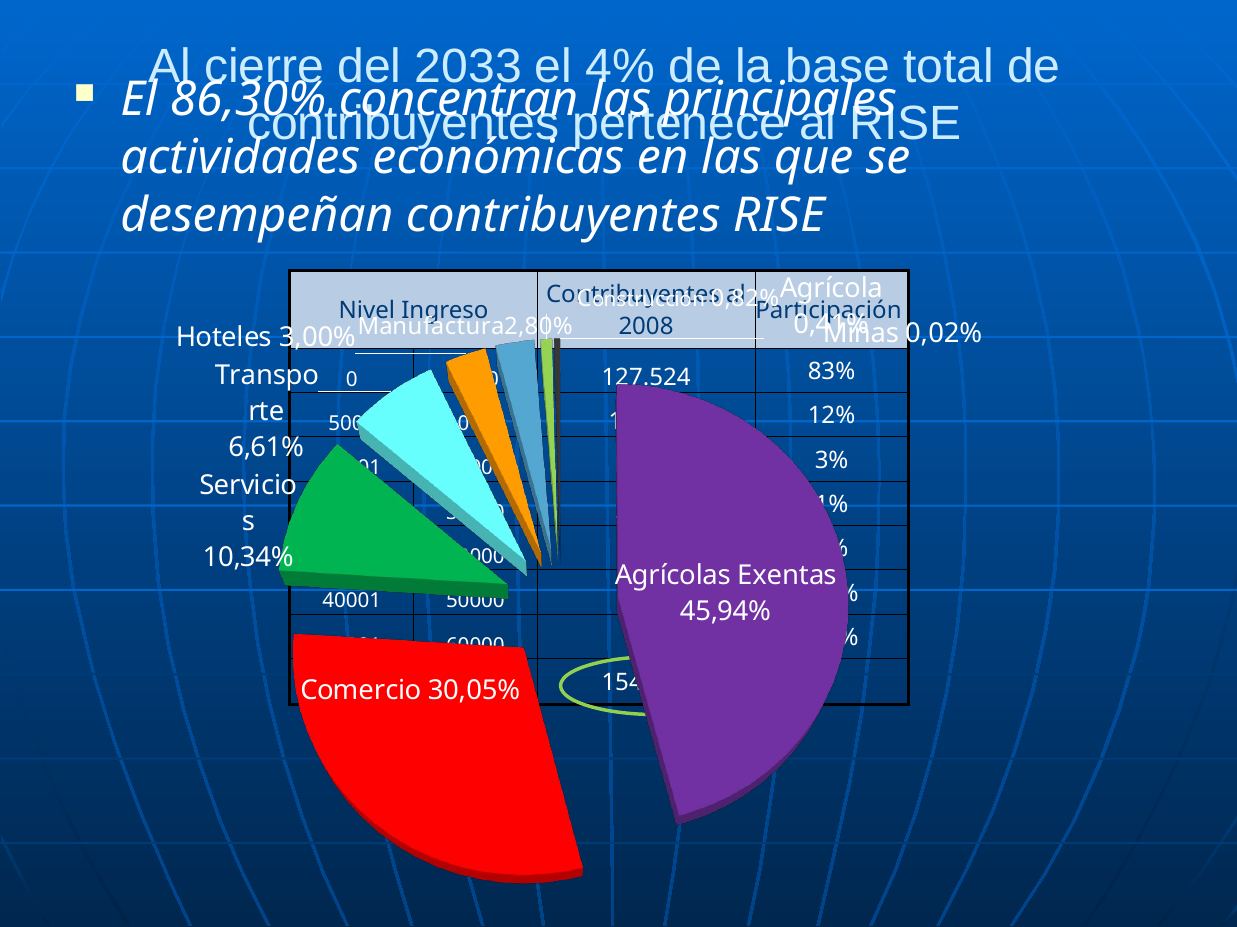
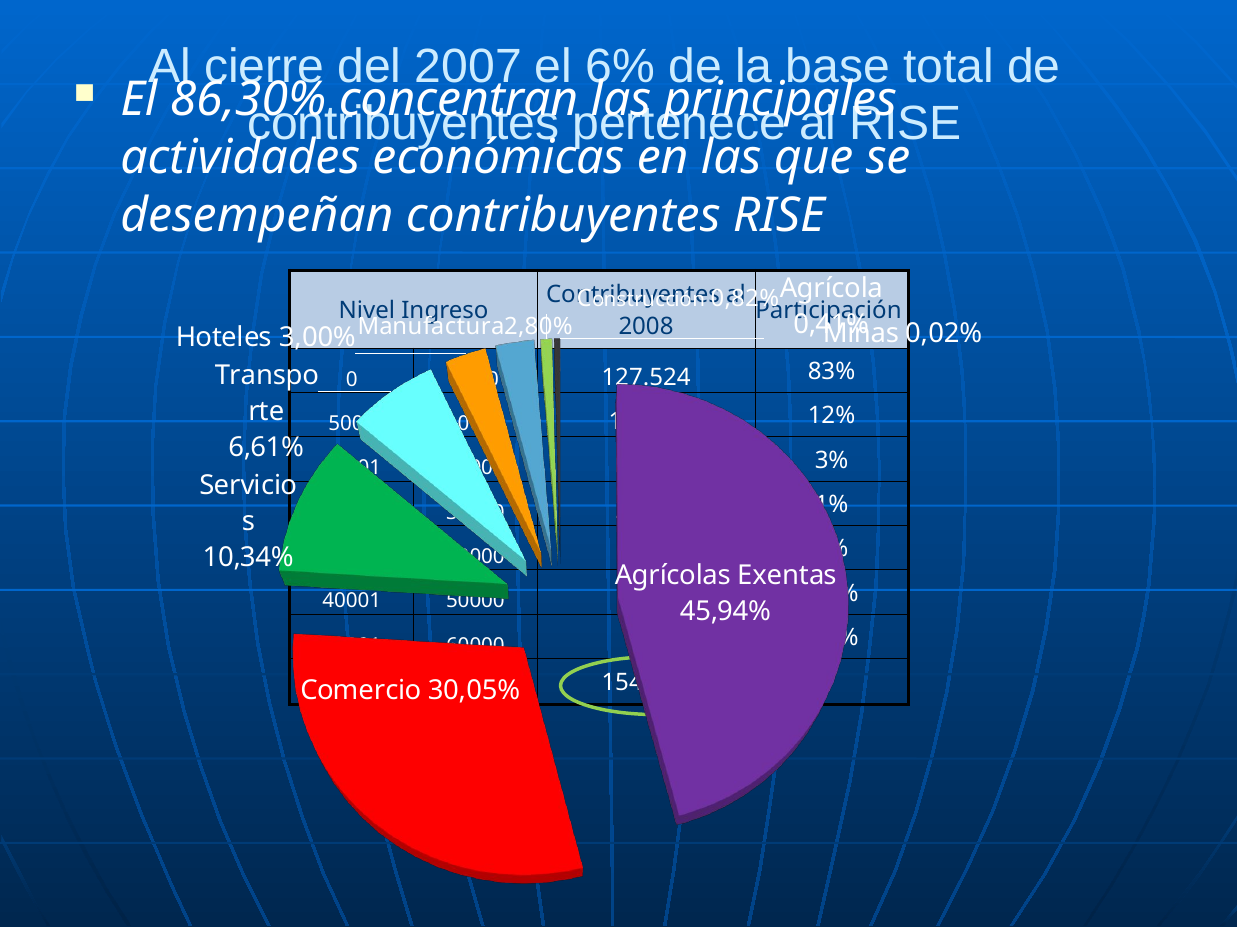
2033: 2033 -> 2007 (468, 66)
4%: 4% -> 6% (620, 66)
